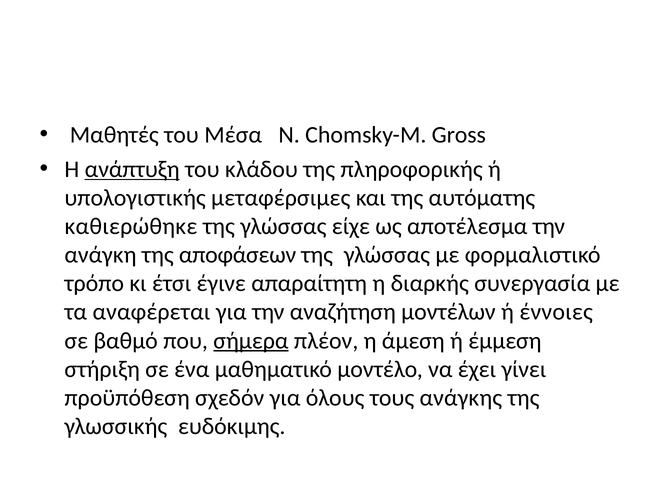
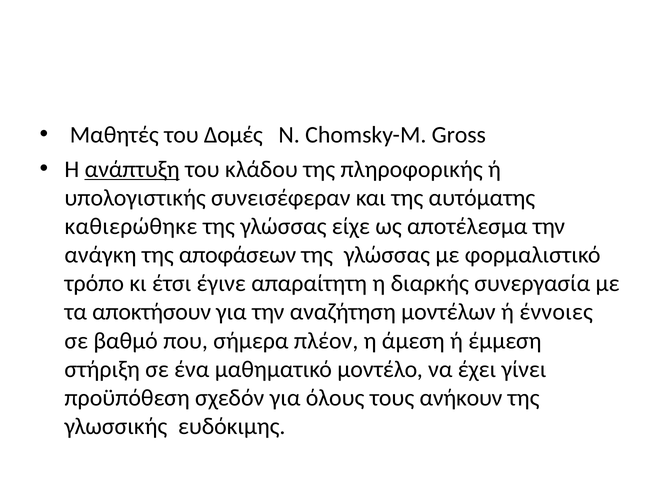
Μέσα: Μέσα -> Δομές (233, 135)
μεταφέρσιμες: μεταφέρσιμες -> συνεισέφεραν (281, 198)
αναφέρεται: αναφέρεται -> αποκτήσουν (152, 313)
σήμερα underline: present -> none (251, 341)
ανάγκης: ανάγκης -> ανήκουν (461, 398)
